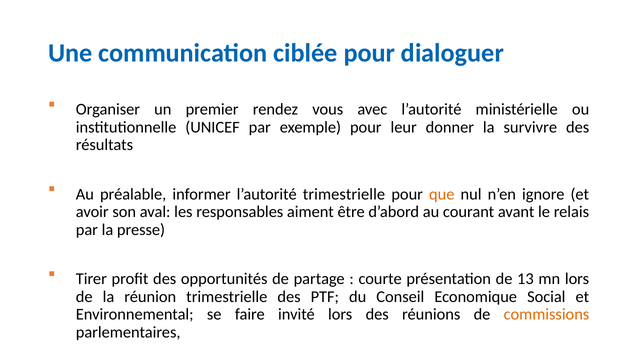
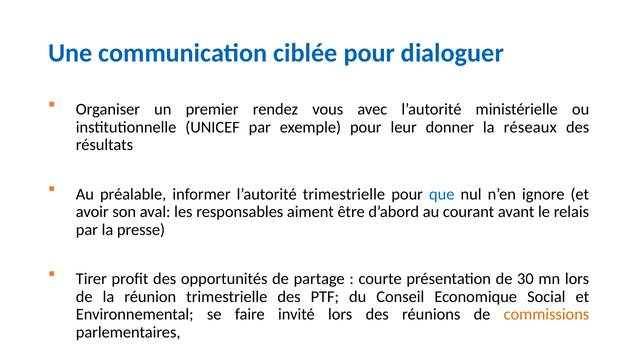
survivre: survivre -> réseaux (530, 127)
que colour: orange -> blue (442, 194)
13: 13 -> 30 (525, 278)
